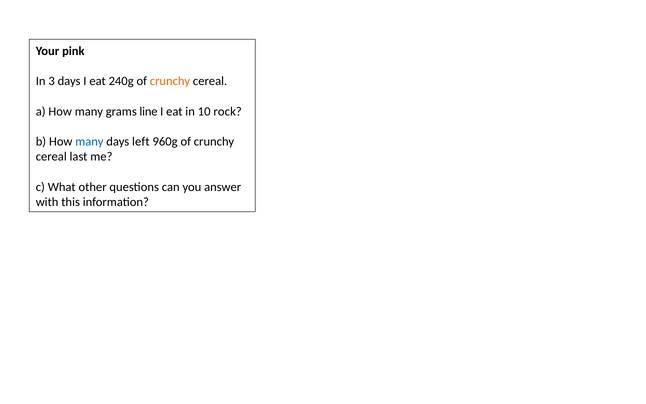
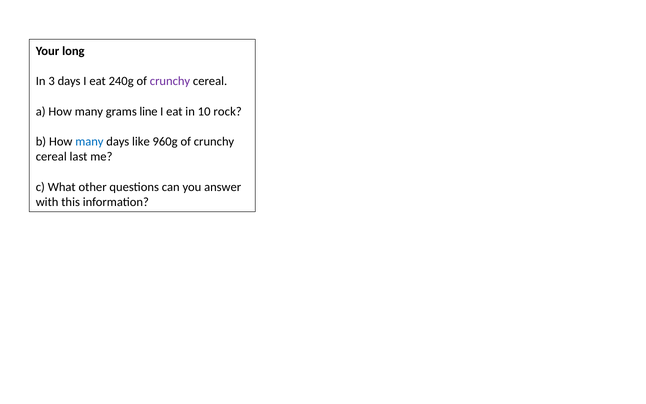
pink: pink -> long (73, 51)
crunchy colour: orange -> purple (170, 81)
left: left -> like (141, 142)
